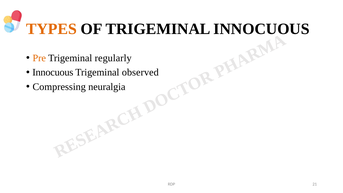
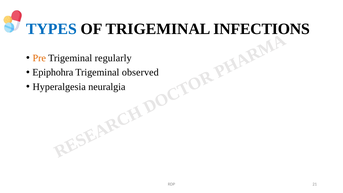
TYPES colour: orange -> blue (51, 29)
TRIGEMINAL INNOCUOUS: INNOCUOUS -> INFECTIONS (262, 29)
Innocuous: Innocuous -> Epiphohra (53, 72)
Compressing: Compressing -> Hyperalgesia (59, 87)
